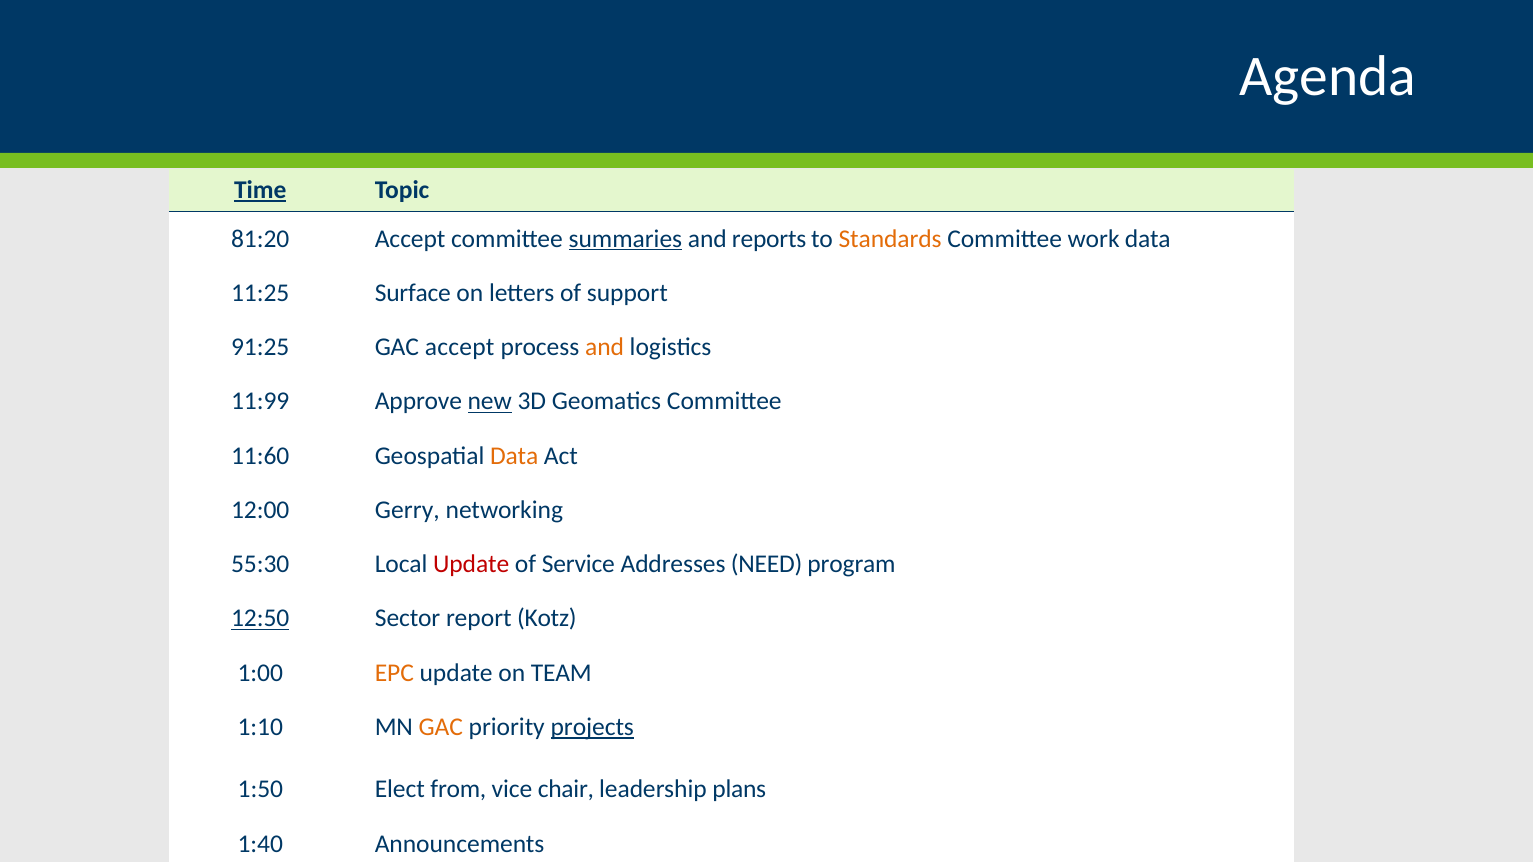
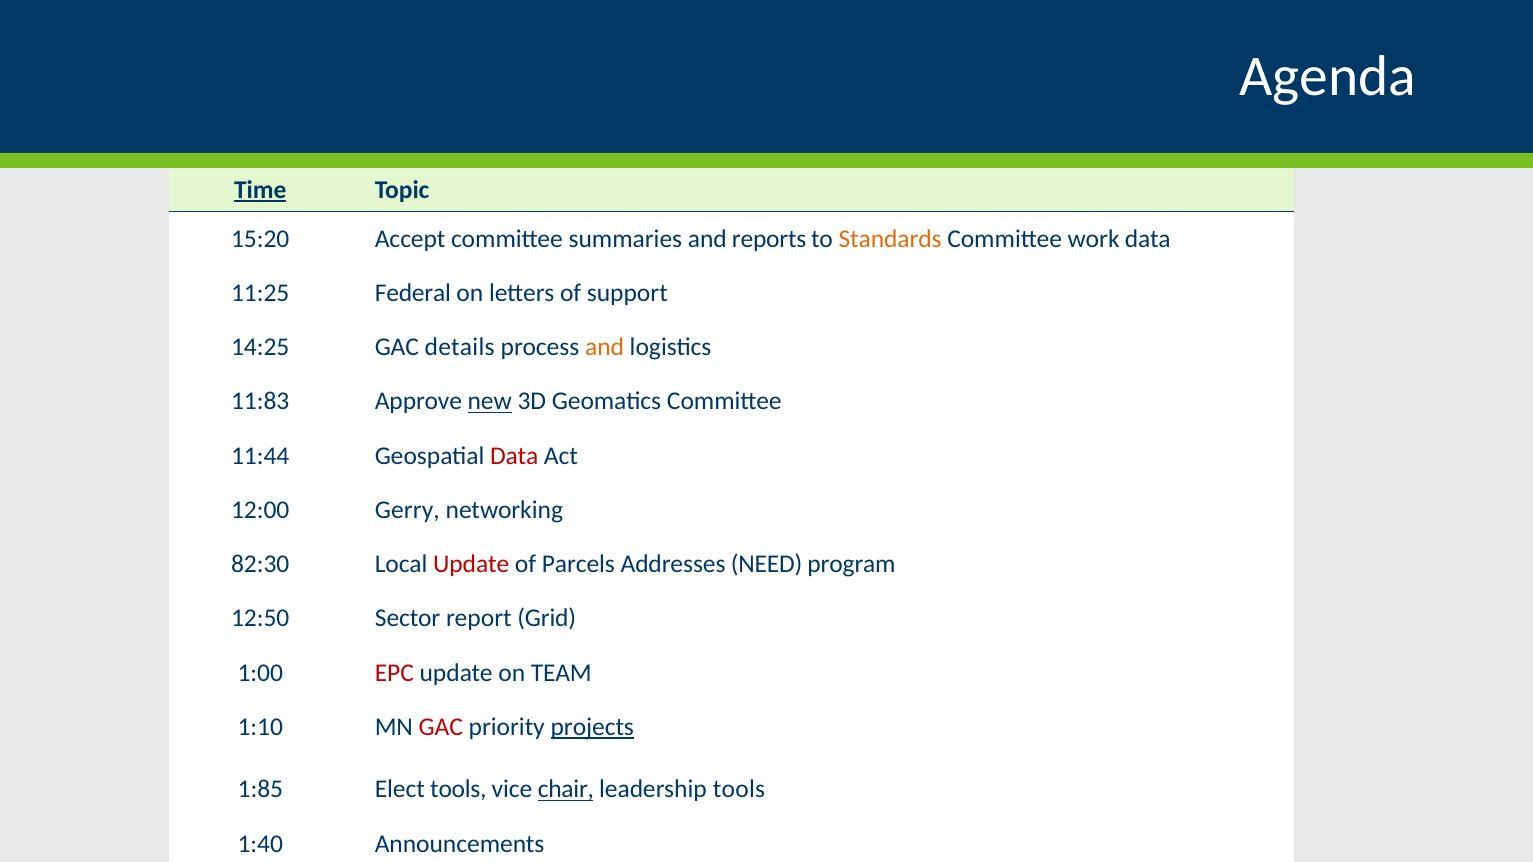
81:20: 81:20 -> 15:20 (260, 239)
summaries underline: present -> none (625, 239)
Surface: Surface -> Federal (413, 293)
91:25: 91:25 -> 14:25 (260, 347)
GAC accept: accept -> details (460, 347)
11:99: 11:99 -> 11:83 (260, 402)
11:60: 11:60 -> 11:44 (260, 456)
Data colour: orange -> red (514, 456)
55:30: 55:30 -> 82:30 (260, 564)
Service: Service -> Parcels (578, 564)
12:50 underline: present -> none (260, 619)
Kotz: Kotz -> Grid (547, 619)
EPC colour: orange -> red (394, 673)
GAC colour: orange -> red (441, 727)
1:50: 1:50 -> 1:85 (260, 790)
Elect from: from -> tools (458, 790)
chair underline: none -> present (566, 790)
leadership plans: plans -> tools (739, 790)
